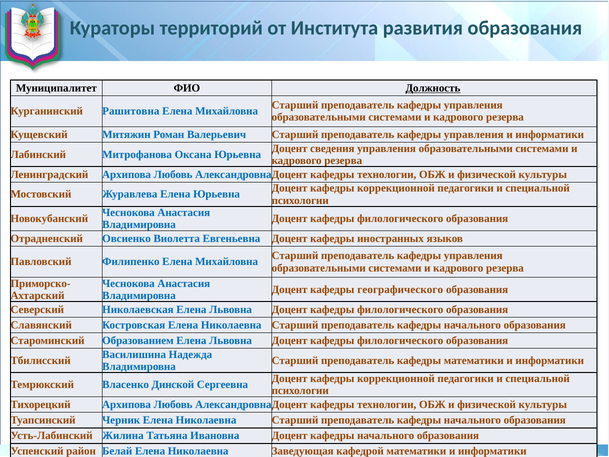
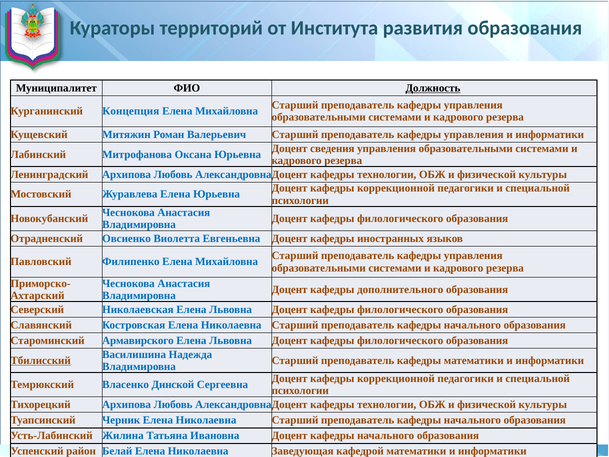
Рашитовна: Рашитовна -> Концепция (131, 111)
кафедры географического: географического -> дополнительного (400, 289)
Образованием: Образованием -> Армавирского (138, 340)
Тбилисский underline: none -> present (41, 360)
